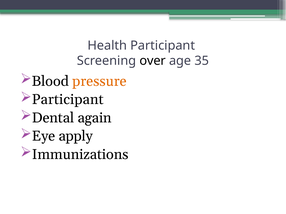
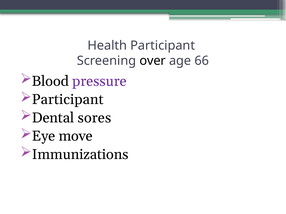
35: 35 -> 66 (202, 61)
pressure colour: orange -> purple (100, 81)
again: again -> sores (94, 118)
apply: apply -> move (76, 136)
